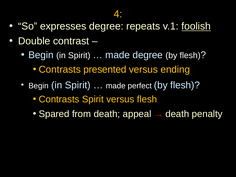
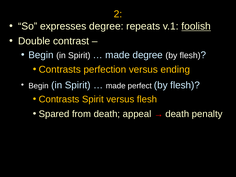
4: 4 -> 2 (118, 14)
presented: presented -> perfection (105, 69)
